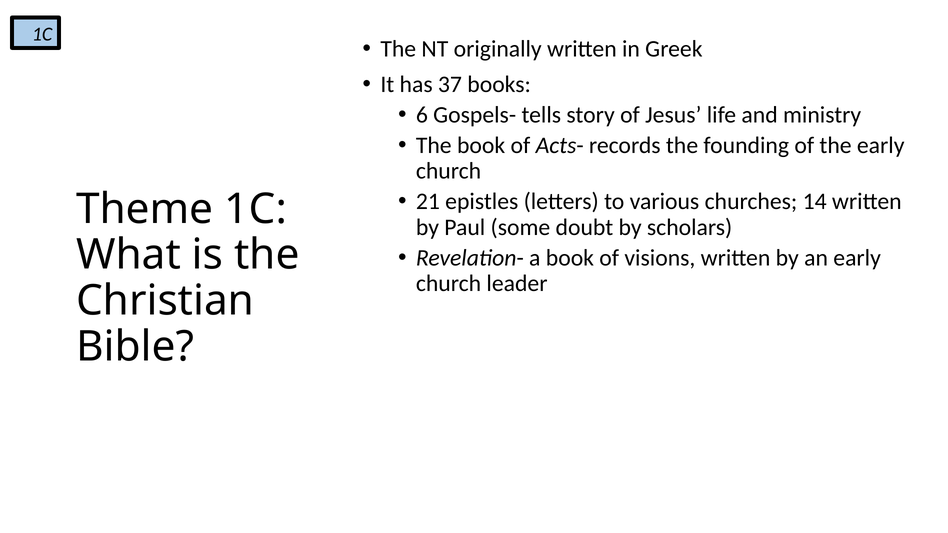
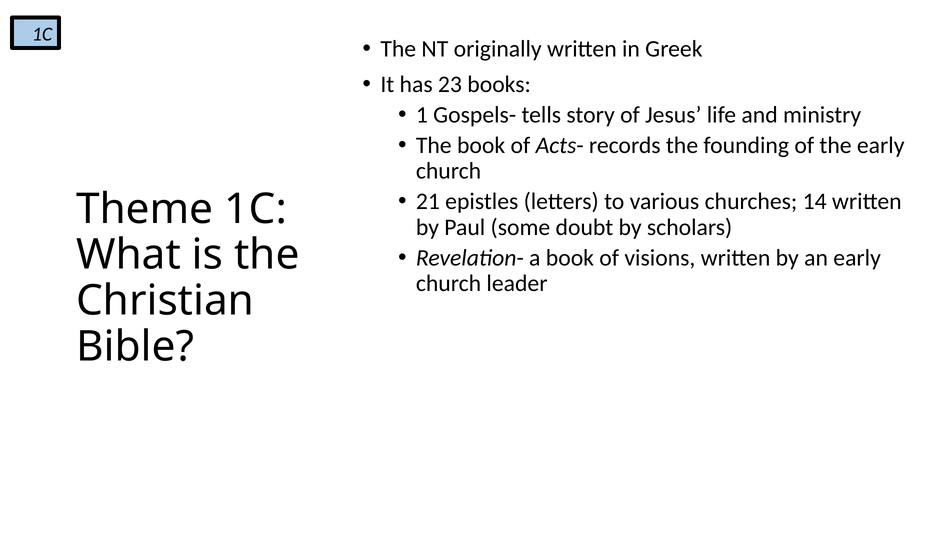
37: 37 -> 23 (450, 85)
6: 6 -> 1 (422, 115)
